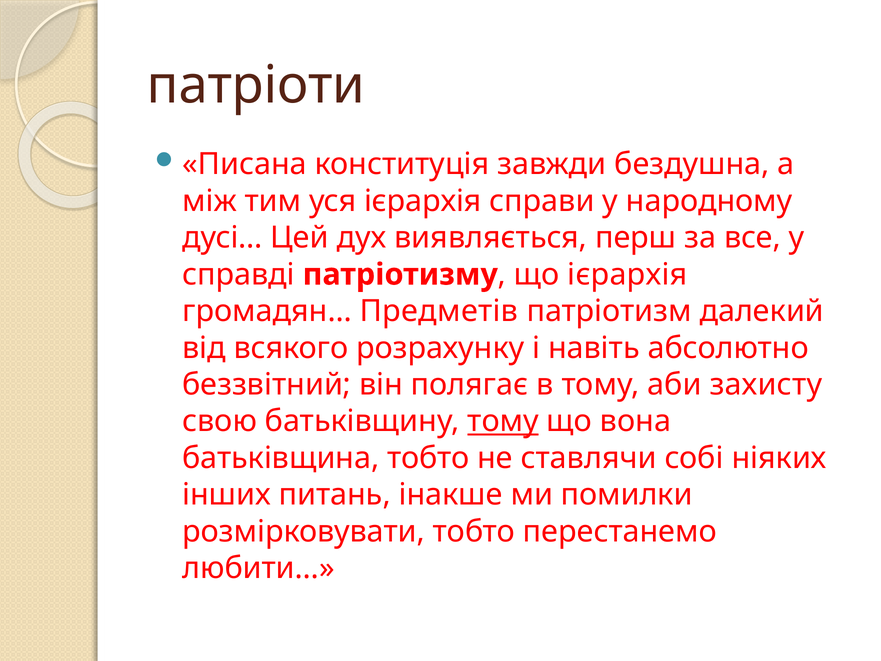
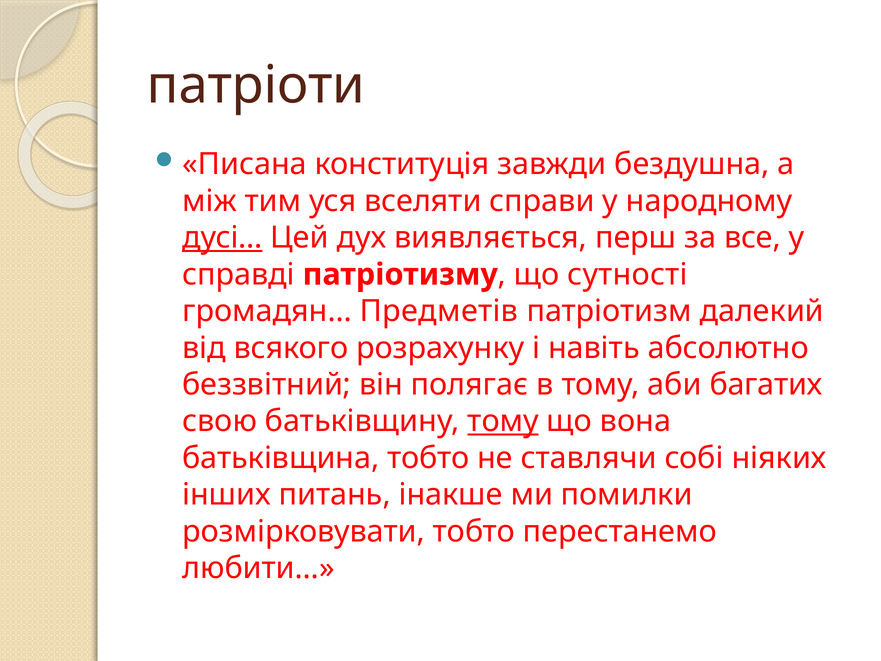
уся ієрархія: ієрархія -> вселяти (423, 201)
дусі… underline: none -> present (222, 238)
що ієрархія: ієрархія -> сутності (627, 274)
захисту: захисту -> багатих (766, 385)
